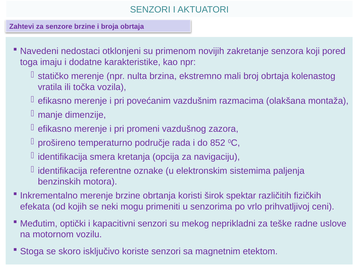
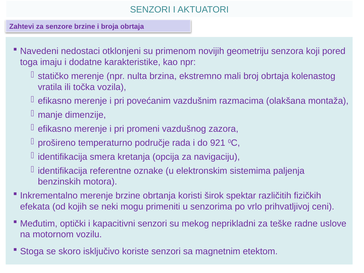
zakretanje: zakretanje -> geometriju (248, 51)
852: 852 -> 921 (218, 143)
